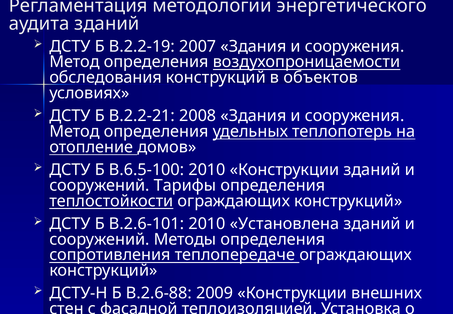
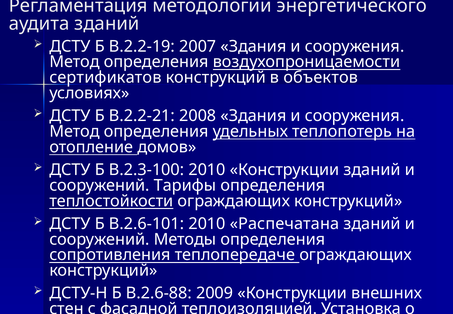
обследования: обследования -> сертификатов (105, 78)
В.6.5-100: В.6.5-100 -> В.2.3-100 (147, 170)
Установлена: Установлена -> Распечатана (285, 223)
